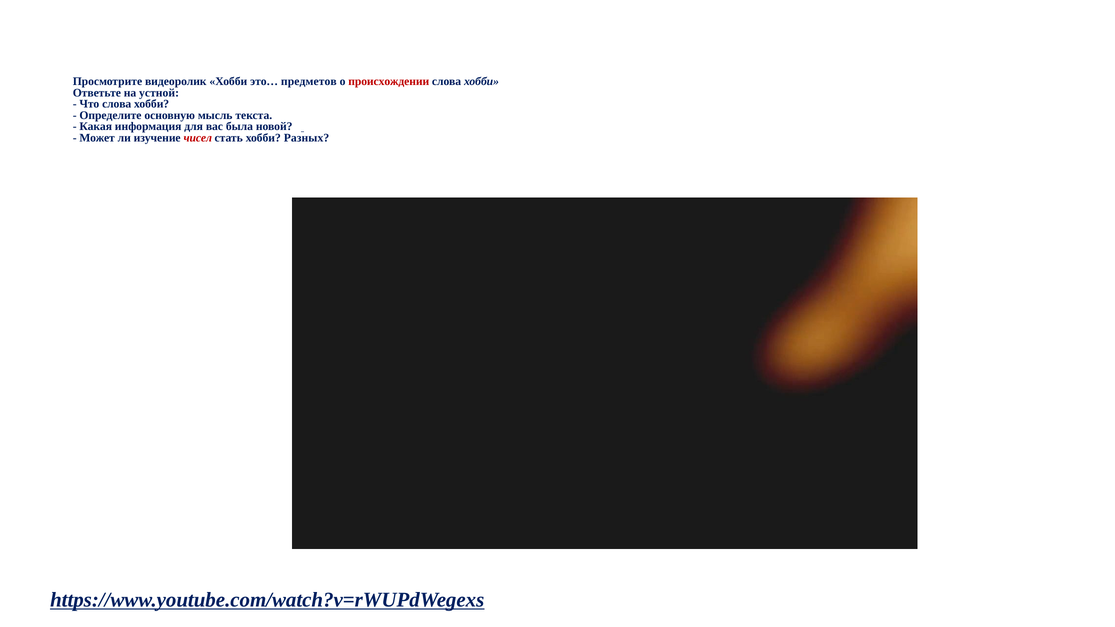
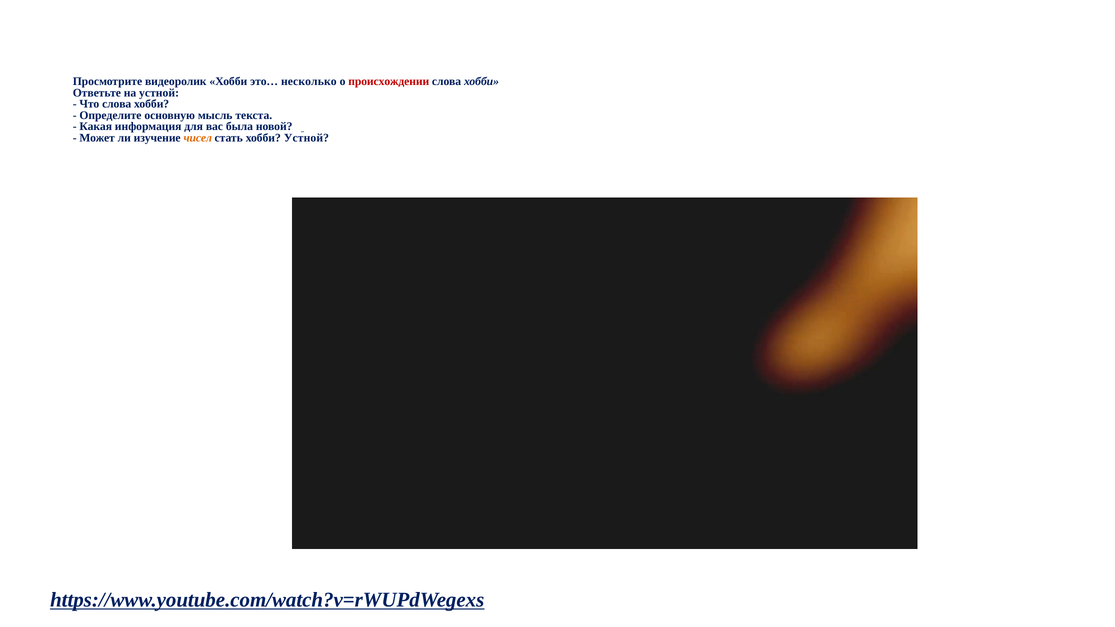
предметов: предметов -> несколько (309, 81)
чисел colour: red -> orange (198, 138)
хобби Разных: Разных -> Устной (306, 138)
